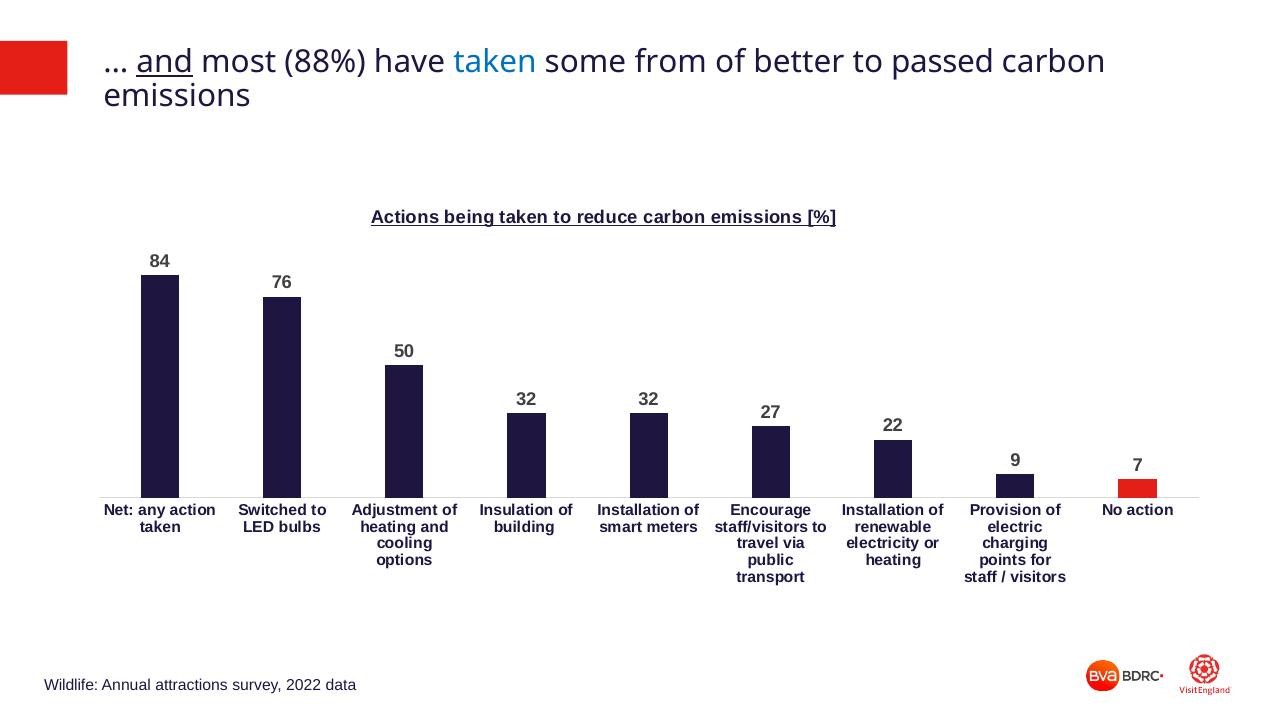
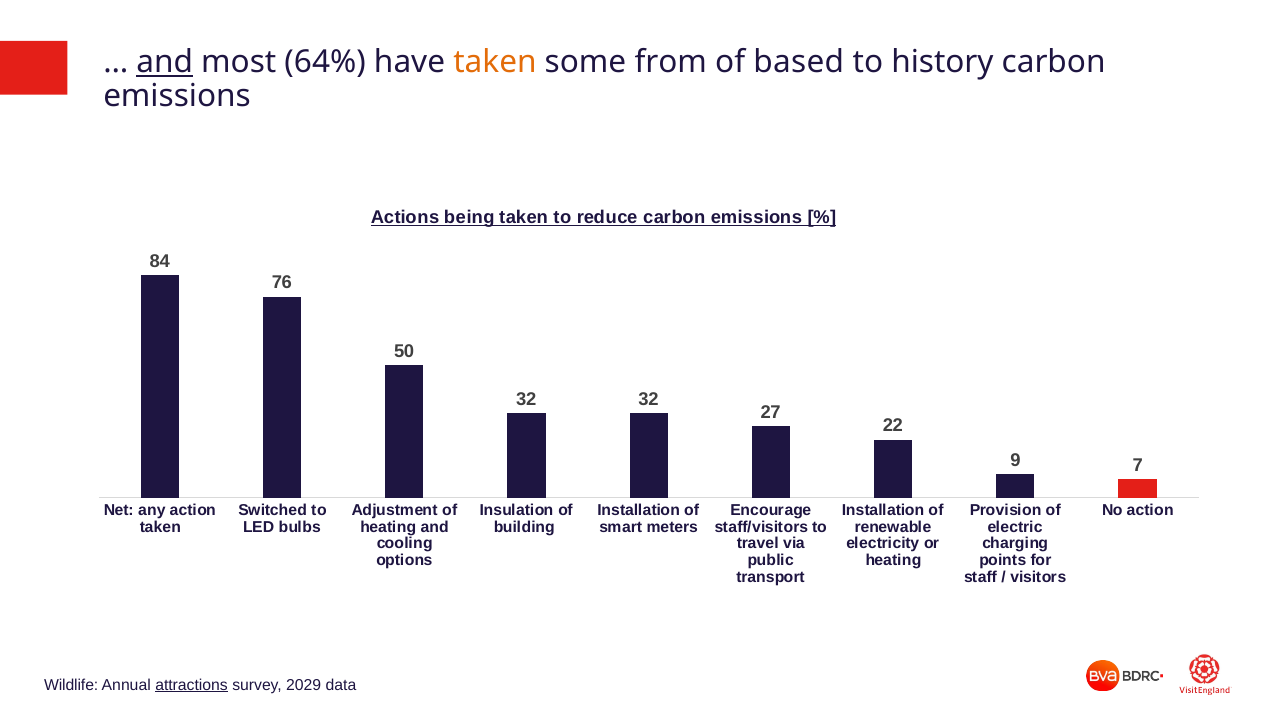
88%: 88% -> 64% (325, 62)
taken colour: blue -> orange (495, 62)
better: better -> based (799, 62)
passed: passed -> history (942, 62)
attractions underline: none -> present (192, 686)
2022: 2022 -> 2029 (304, 686)
